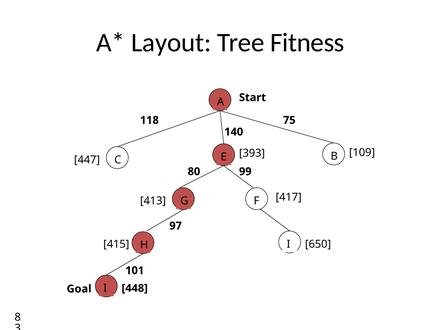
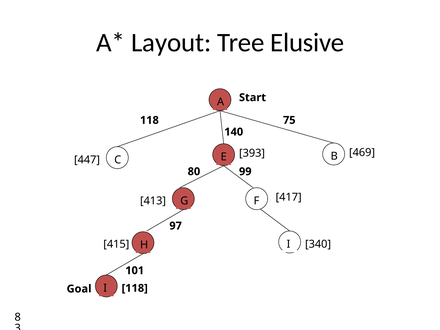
Fitness: Fitness -> Elusive (307, 43)
109: 109 -> 469 (362, 153)
650: 650 -> 340 (318, 244)
Goal 448: 448 -> 118 (135, 288)
